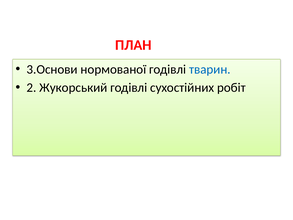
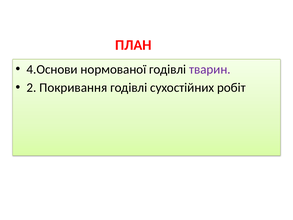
3.Основи: 3.Основи -> 4.Основи (52, 69)
тварин colour: blue -> purple (210, 69)
Жукорський: Жукорський -> Покривання (73, 88)
